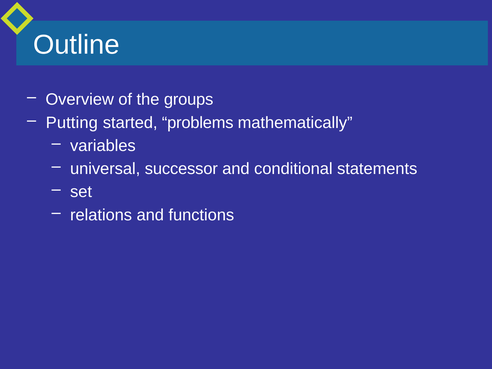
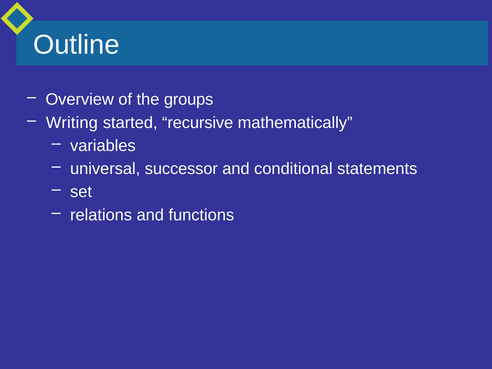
Putting: Putting -> Writing (72, 123)
problems: problems -> recursive (198, 123)
